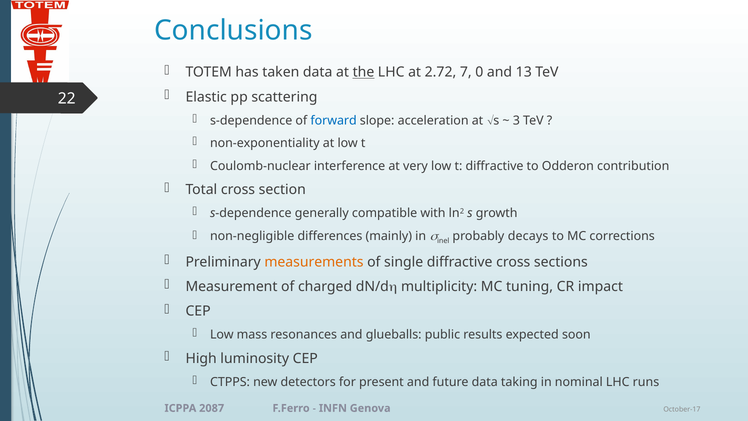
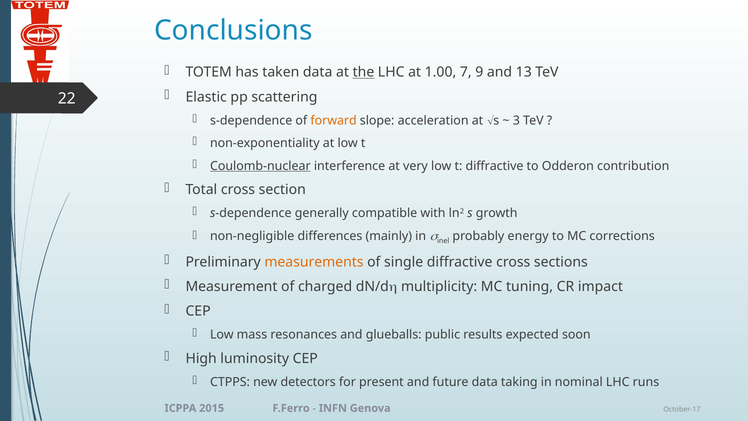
2.72: 2.72 -> 1.00 (440, 72)
0: 0 -> 9 (479, 72)
forward colour: blue -> orange (334, 120)
Coulomb-nuclear underline: none -> present (260, 166)
decays: decays -> energy (528, 236)
2087: 2087 -> 2015 (212, 408)
